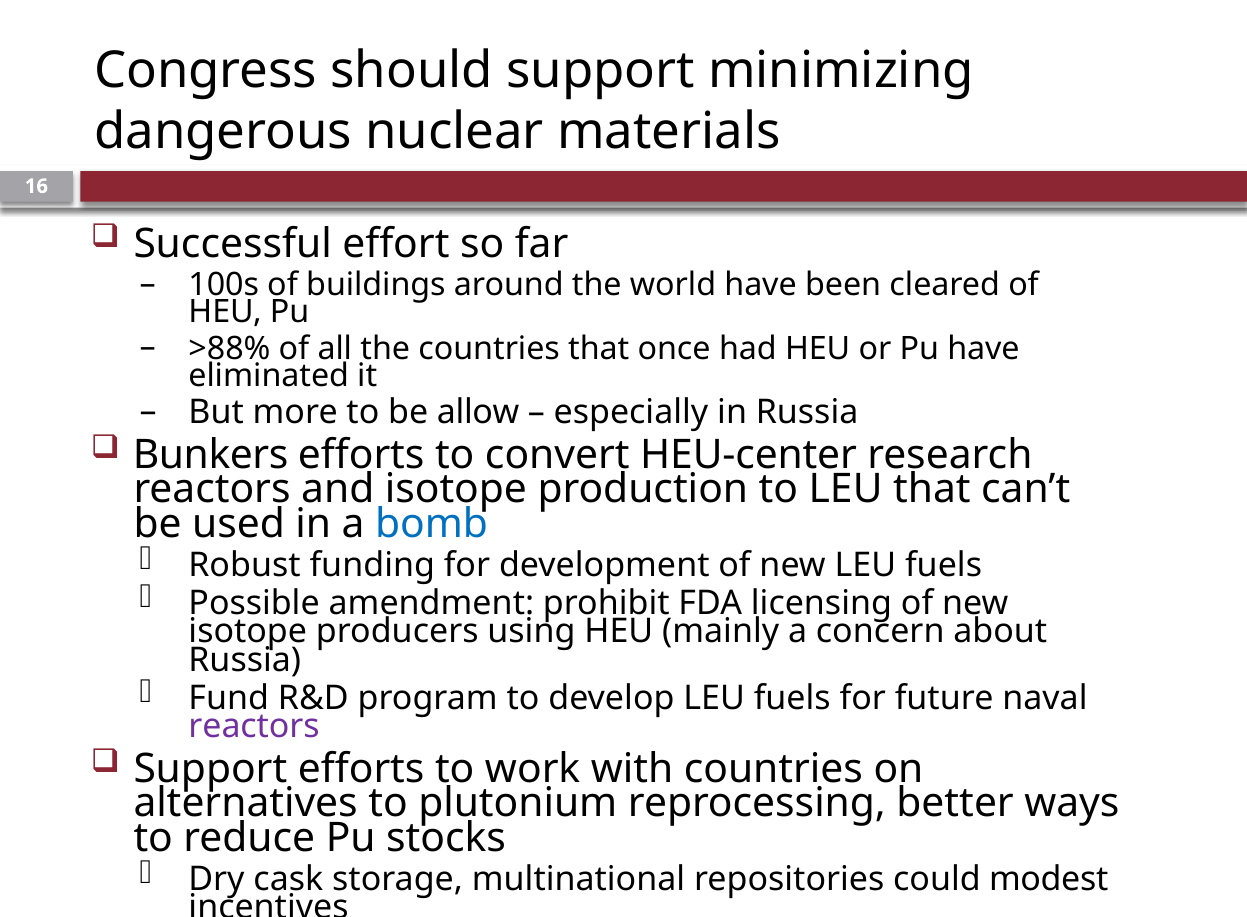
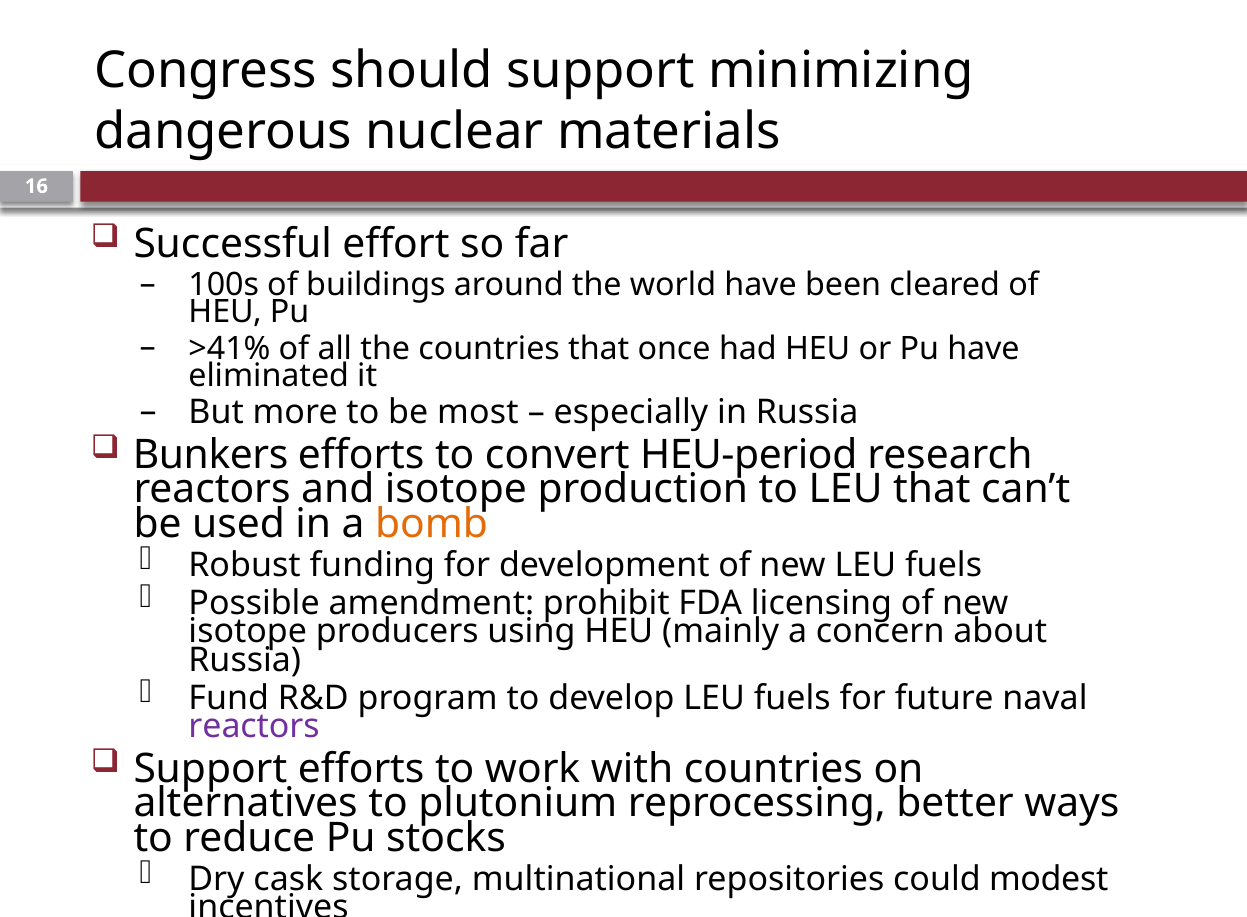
>88%: >88% -> >41% (229, 348)
allow: allow -> most (478, 413)
HEU-center: HEU-center -> HEU-period (749, 455)
bomb colour: blue -> orange (432, 524)
